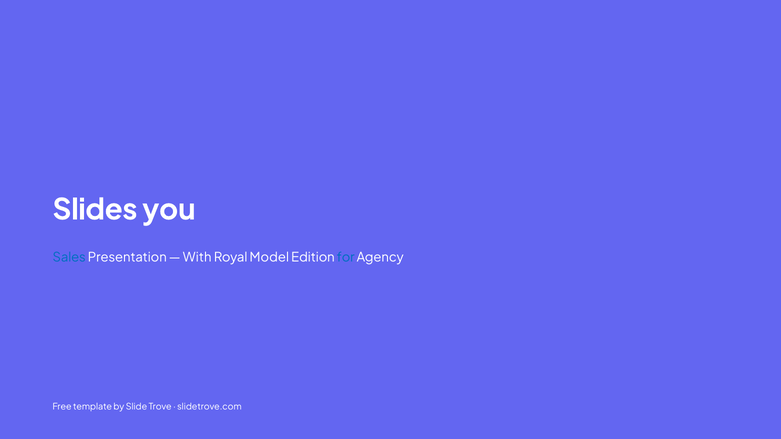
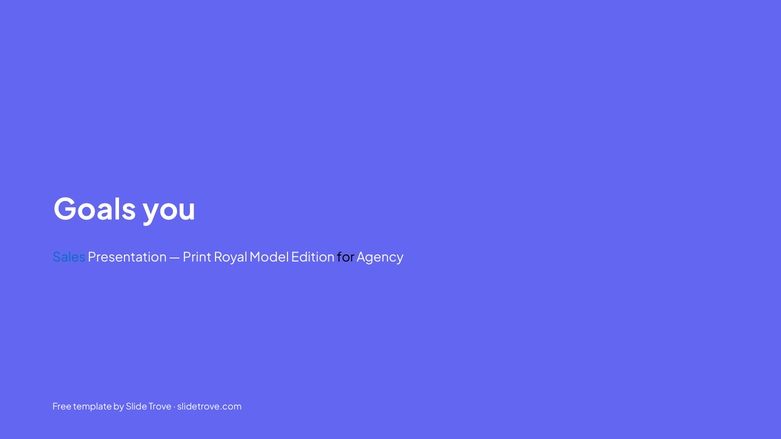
Slides: Slides -> Goals (95, 210)
With: With -> Print (197, 258)
for colour: blue -> black (346, 258)
